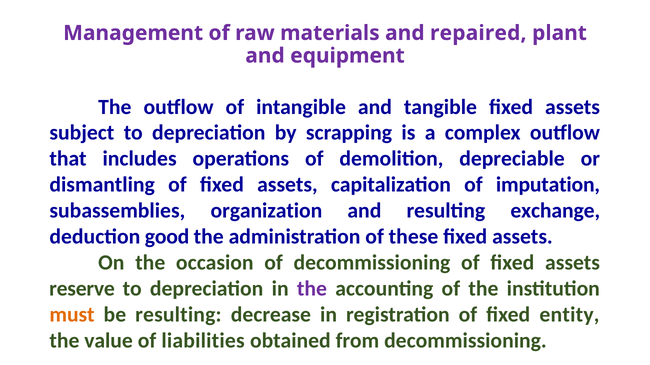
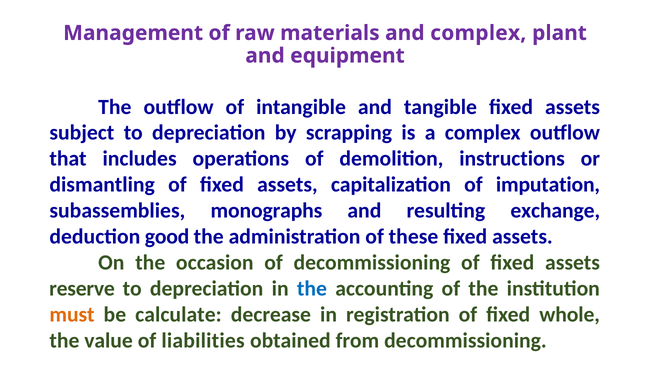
and repaired: repaired -> complex (478, 33)
depreciable: depreciable -> instructions (512, 159)
organization: organization -> monographs (266, 211)
the colour: purple -> blue (312, 289)
be resulting: resulting -> calculate (178, 315)
entity: entity -> whole (570, 315)
